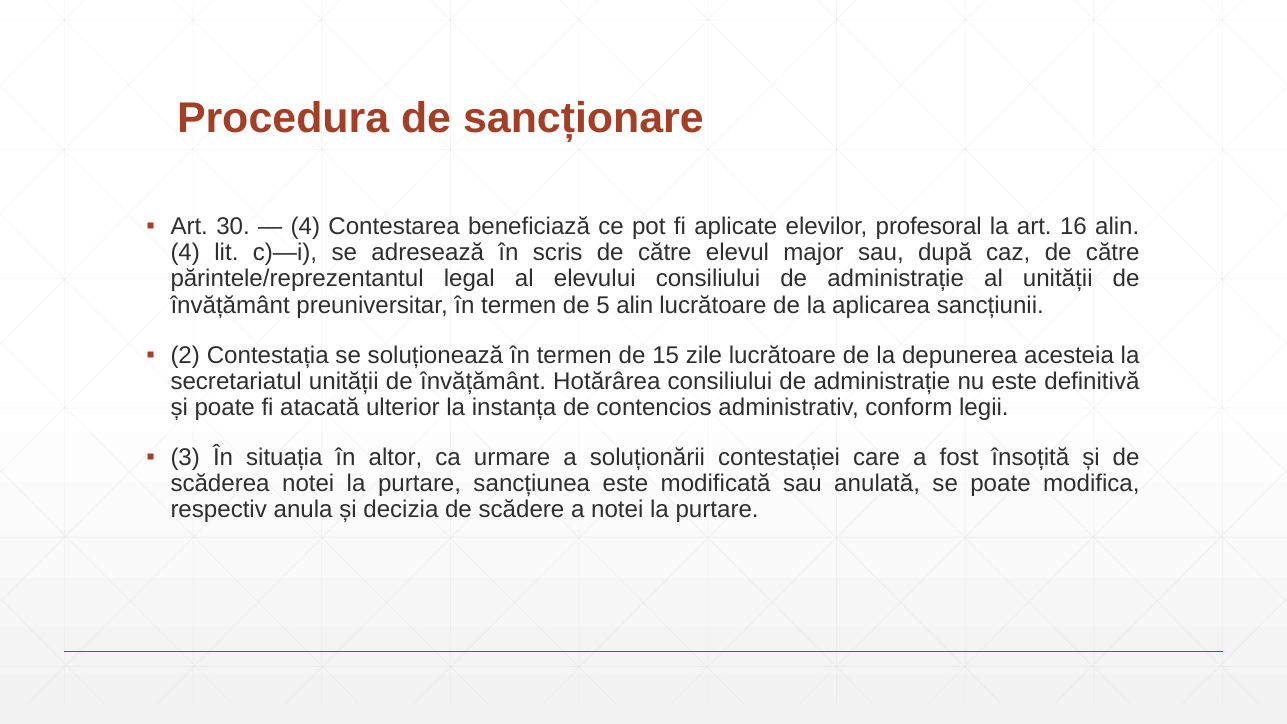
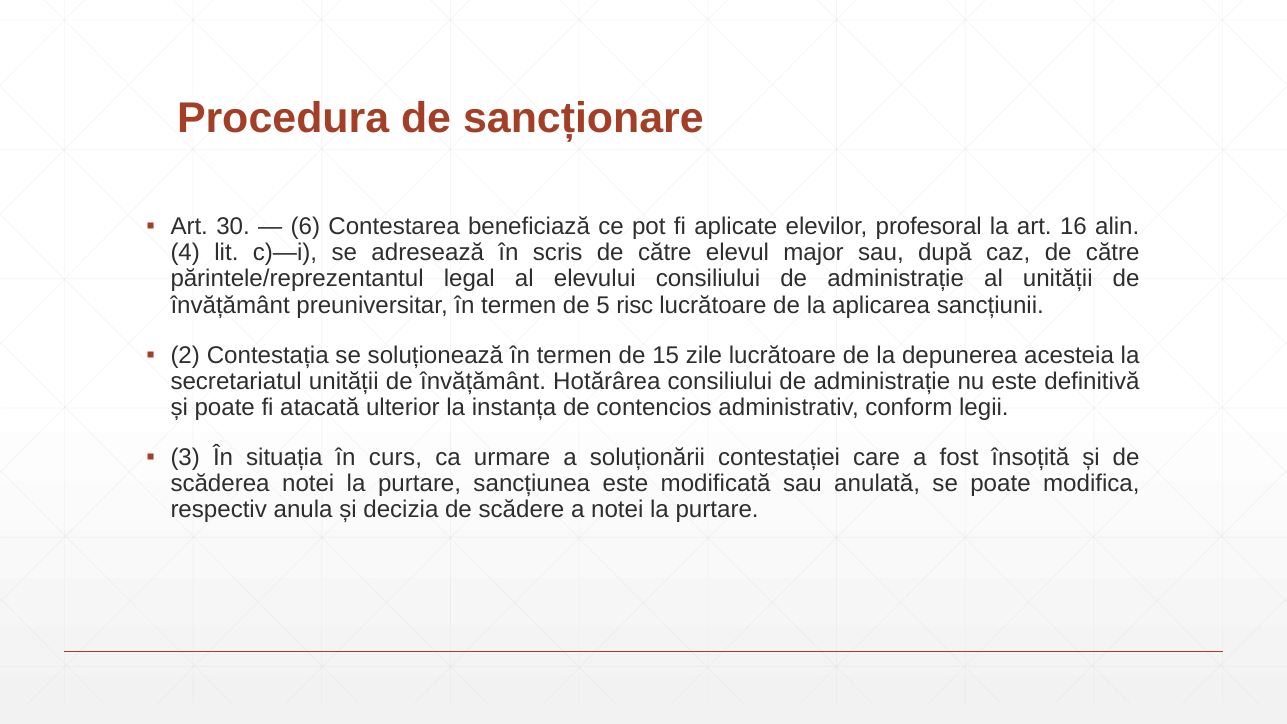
4: 4 -> 6 (305, 227)
5 alin: alin -> risc (635, 305)
altor: altor -> curs (395, 458)
